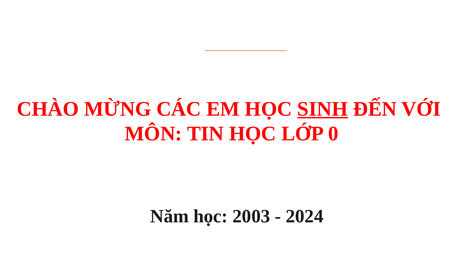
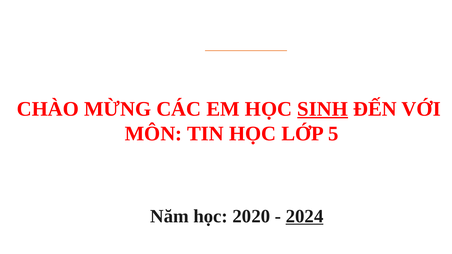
0: 0 -> 5 (333, 134)
2003: 2003 -> 2020 (251, 216)
2024 underline: none -> present (305, 216)
